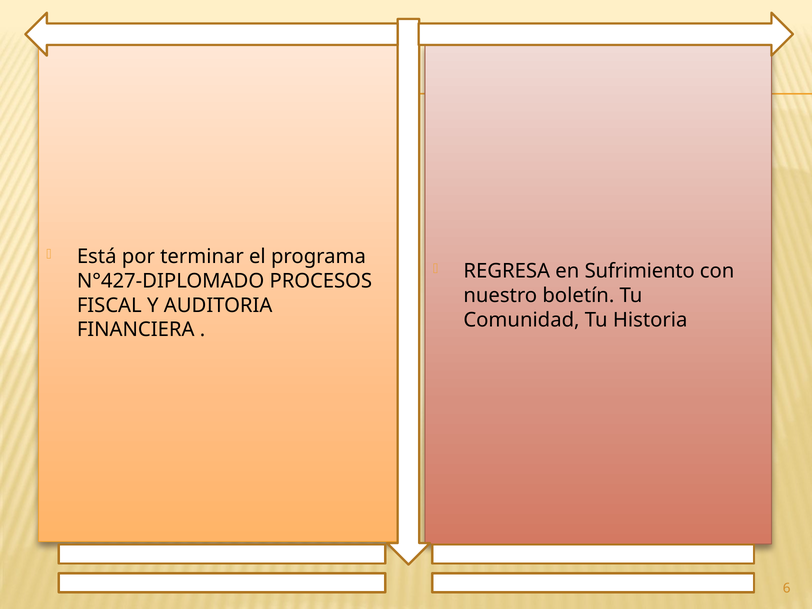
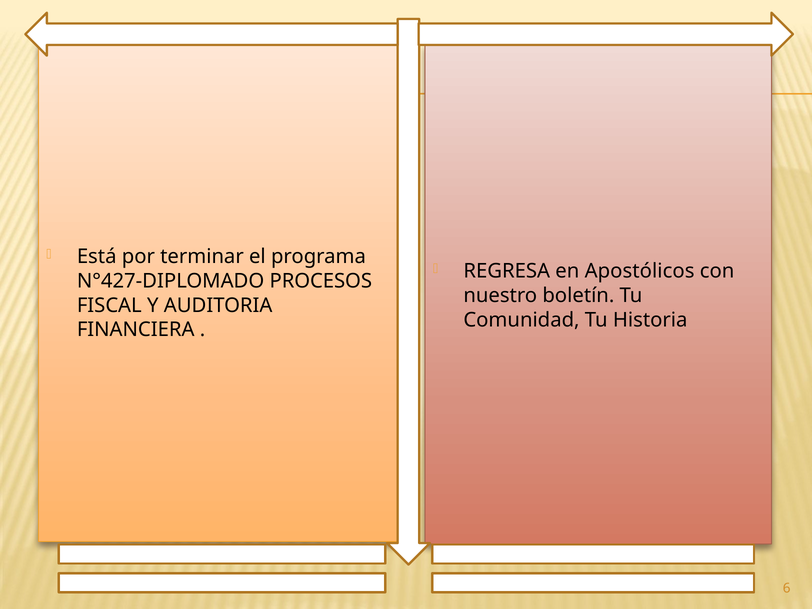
Sufrimiento: Sufrimiento -> Apostólicos (640, 271)
